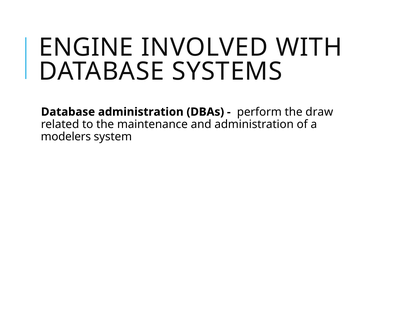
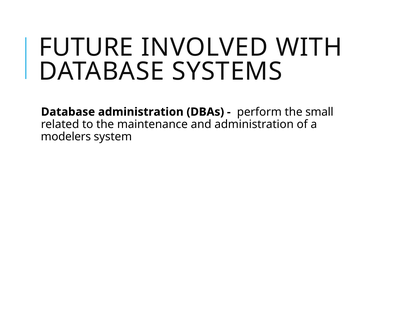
ENGINE: ENGINE -> FUTURE (86, 47)
draw: draw -> small (319, 112)
